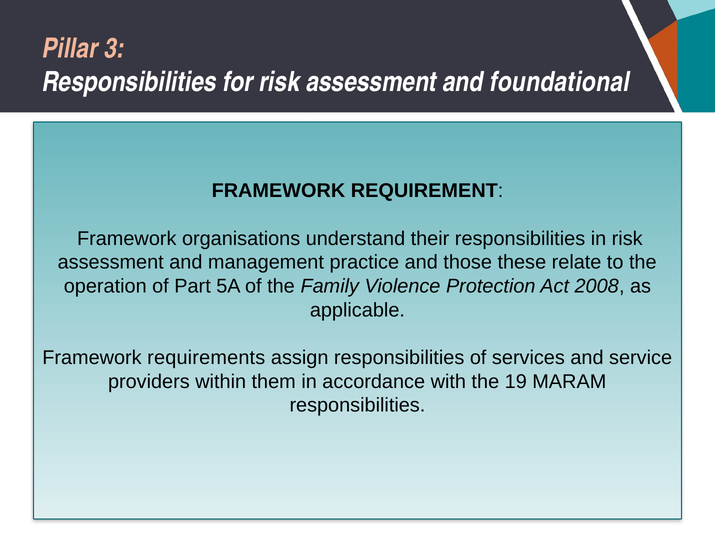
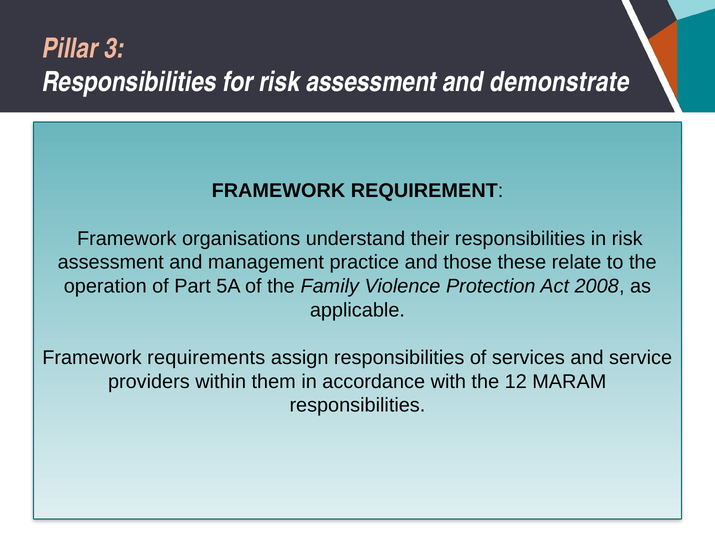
foundational: foundational -> demonstrate (560, 82)
19: 19 -> 12 (516, 382)
